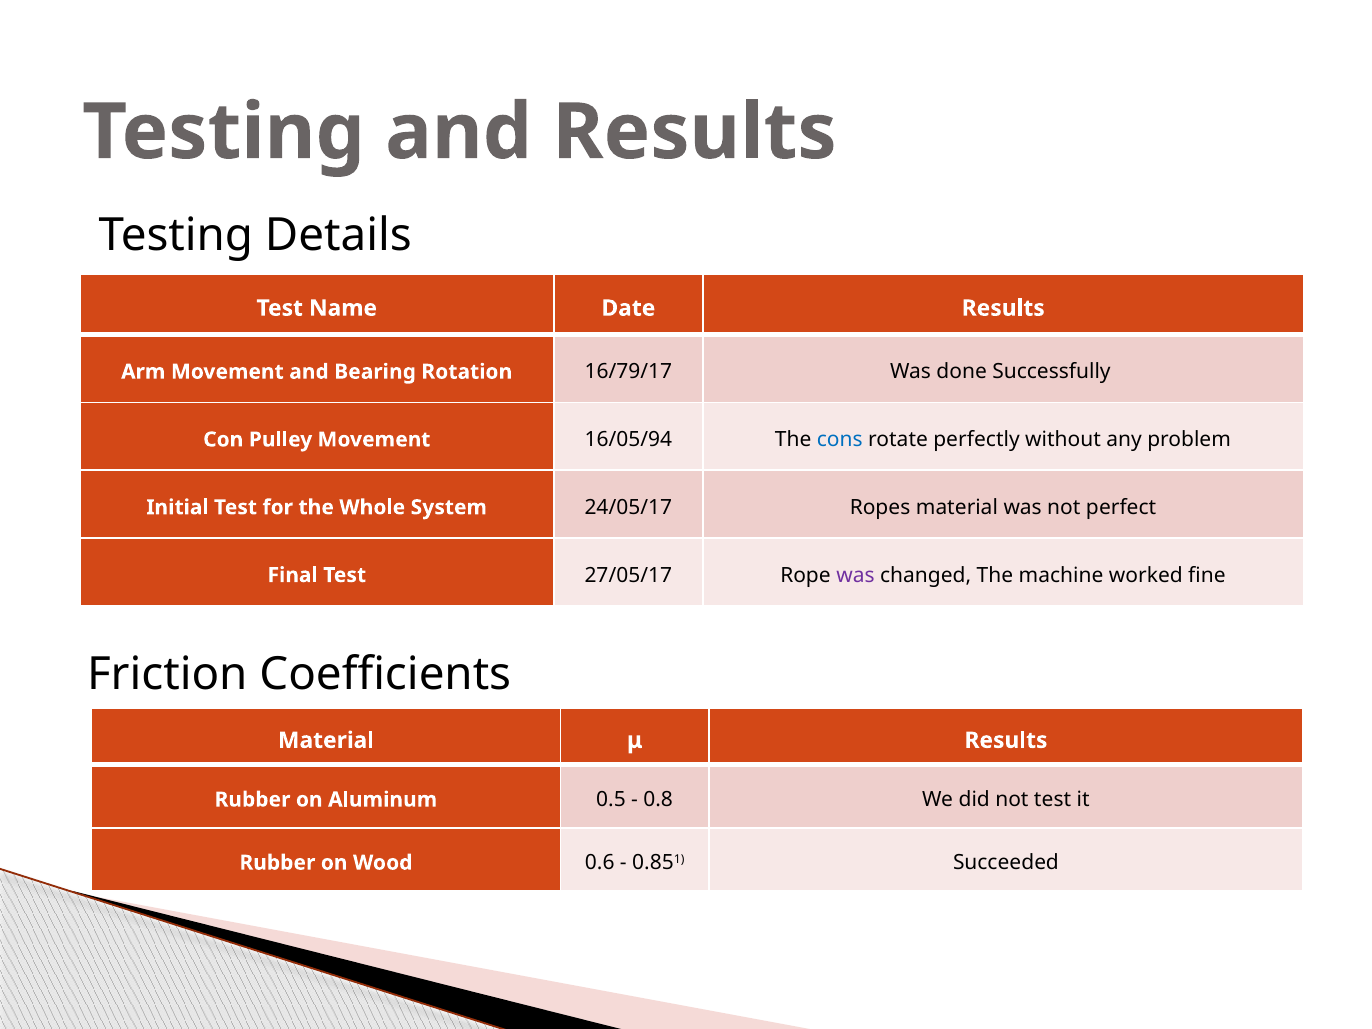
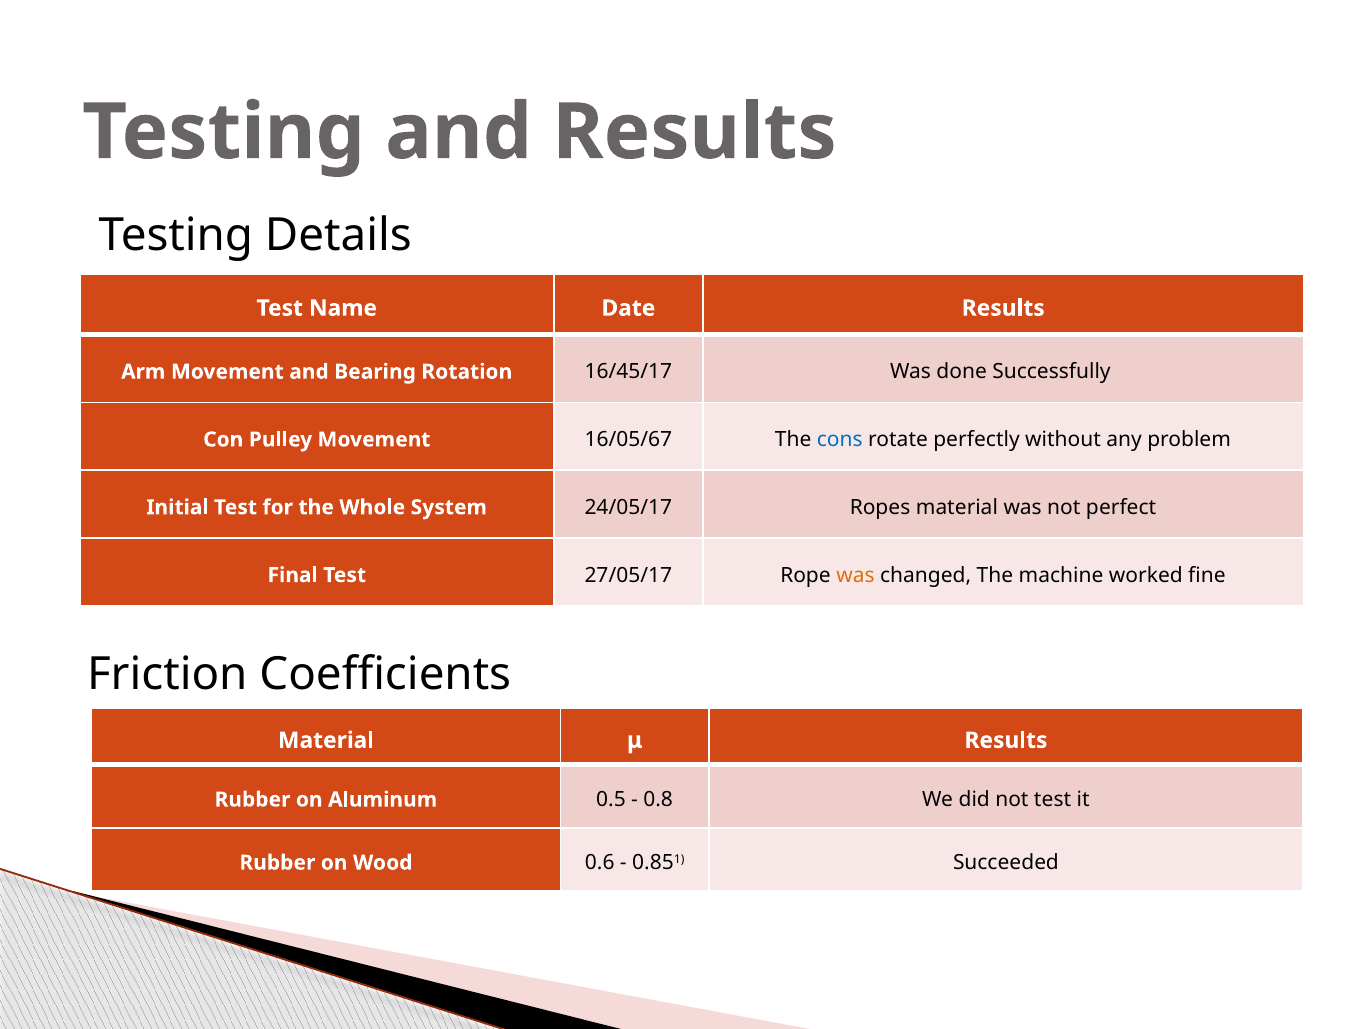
16/79/17: 16/79/17 -> 16/45/17 (628, 372)
16/05/94: 16/05/94 -> 16/05/67 (628, 440)
was colour: purple -> orange (855, 575)
